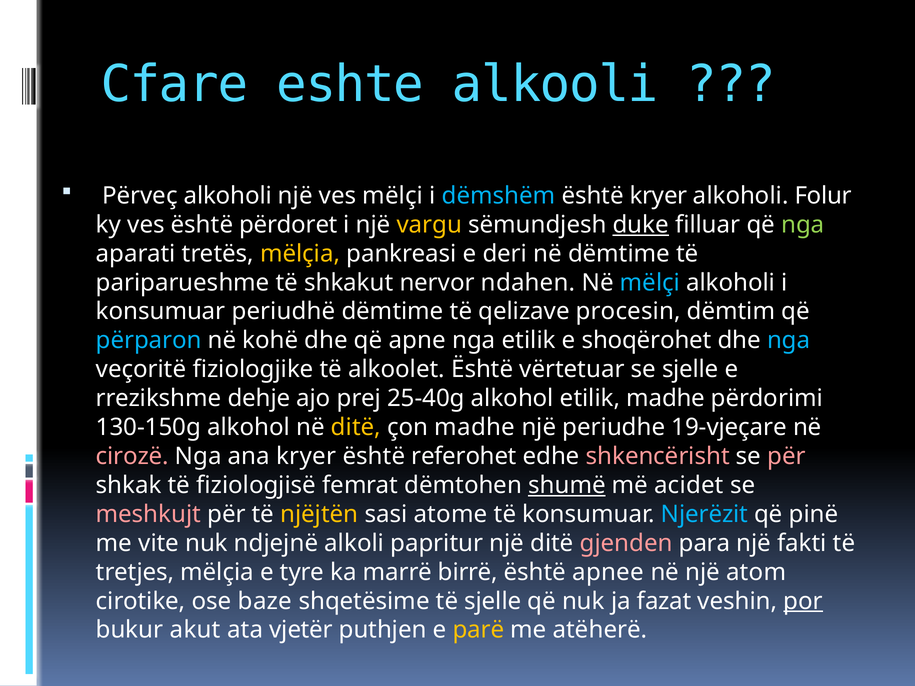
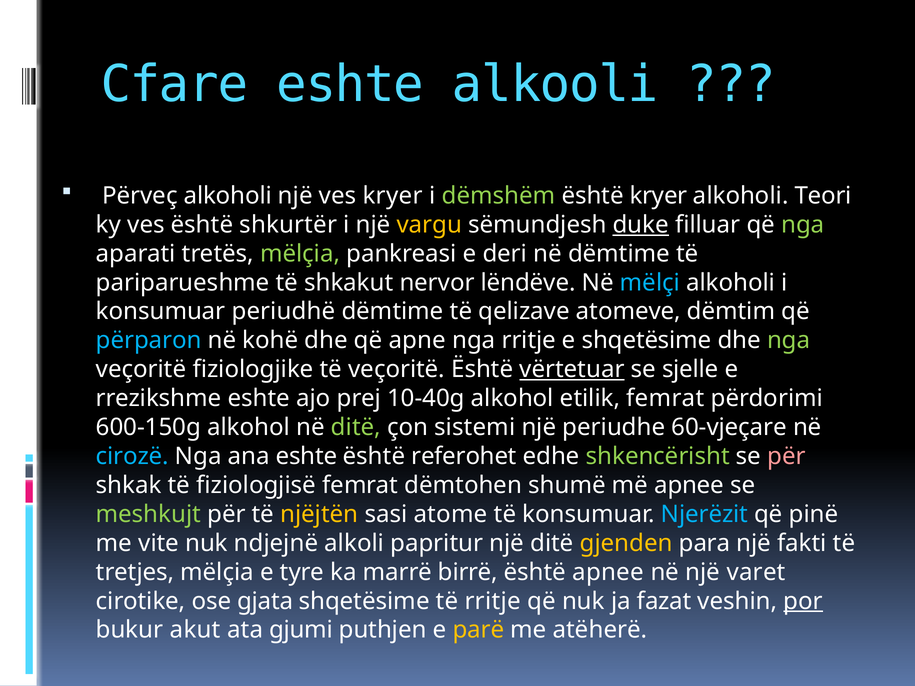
ves mëlçi: mëlçi -> kryer (393, 196)
dëmshëm colour: light blue -> light green (499, 196)
Folur: Folur -> Teori (823, 196)
përdoret: përdoret -> shkurtër (288, 225)
mëlçia colour: yellow -> light green (300, 254)
ndahen: ndahen -> lëndëve (528, 283)
procesin: procesin -> atomeve (628, 312)
nga etilik: etilik -> rritje (529, 341)
e shoqërohet: shoqërohet -> shqetësime (647, 341)
nga colour: light blue -> light green (789, 341)
të alkoolet: alkoolet -> veçoritë (397, 370)
vërtetuar underline: none -> present (572, 370)
rrezikshme dehje: dehje -> eshte (259, 399)
25-40g: 25-40g -> 10-40g (426, 399)
etilik madhe: madhe -> femrat (665, 399)
130-150g: 130-150g -> 600-150g (149, 427)
ditë colour: yellow -> light green (356, 427)
çon madhe: madhe -> sistemi (475, 427)
19-vjeçare: 19-vjeçare -> 60-vjeçare (729, 427)
cirozë colour: pink -> light blue (132, 456)
ana kryer: kryer -> eshte (306, 456)
shkencërisht colour: pink -> light green (658, 456)
shumë underline: present -> none (567, 485)
më acidet: acidet -> apnee (689, 485)
meshkujt colour: pink -> light green (148, 514)
gjenden colour: pink -> yellow (626, 543)
atom: atom -> varet (756, 572)
baze: baze -> gjata (265, 601)
të sjelle: sjelle -> rritje (493, 601)
vjetër: vjetër -> gjumi (301, 630)
